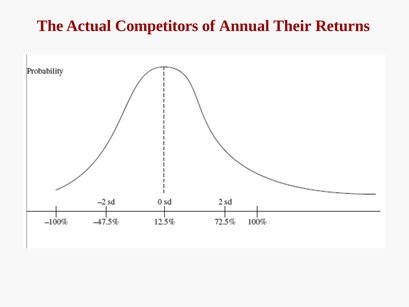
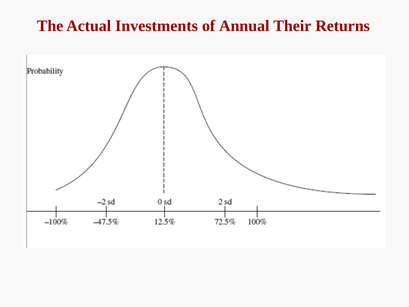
Competitors: Competitors -> Investments (157, 26)
